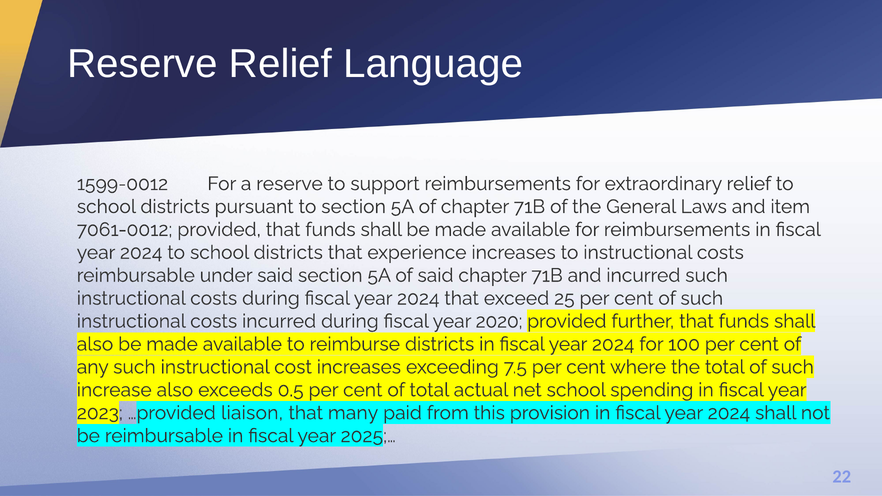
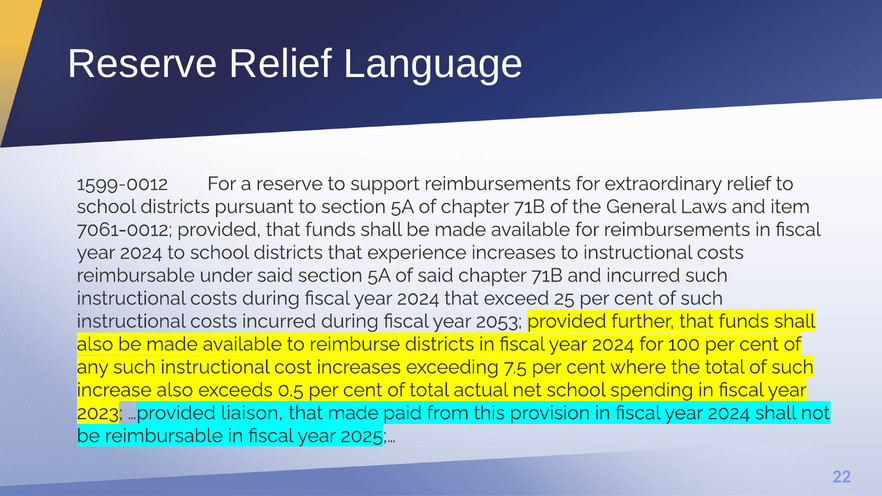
2020: 2020 -> 2053 (499, 321)
that many: many -> made (353, 413)
